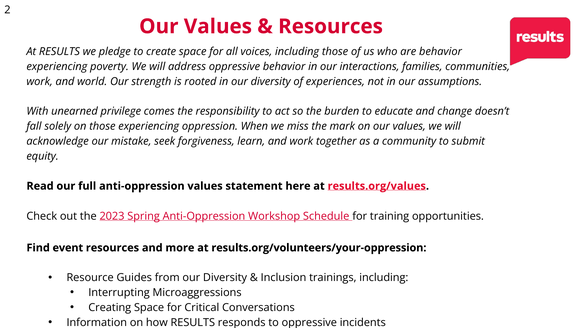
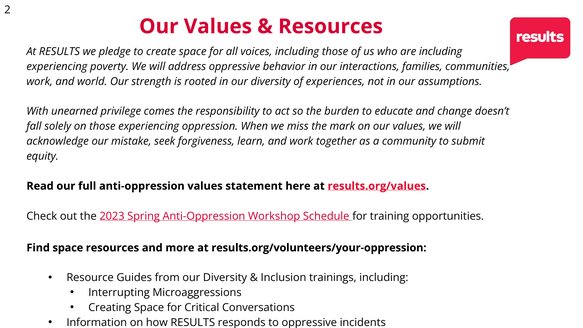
are behavior: behavior -> including (441, 52)
Find event: event -> space (68, 248)
